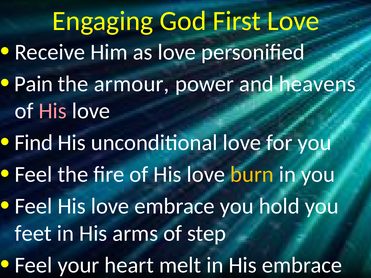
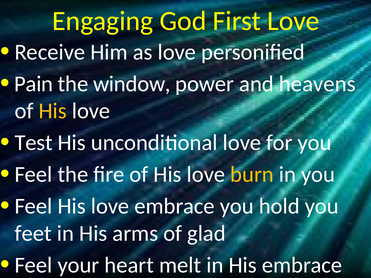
armour: armour -> window (132, 84)
His colour: pink -> yellow (53, 111)
Find: Find -> Test (34, 143)
step: step -> glad (206, 234)
